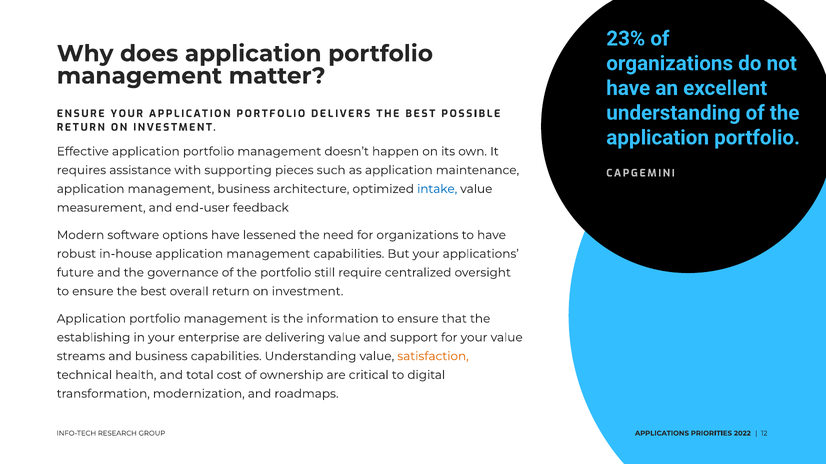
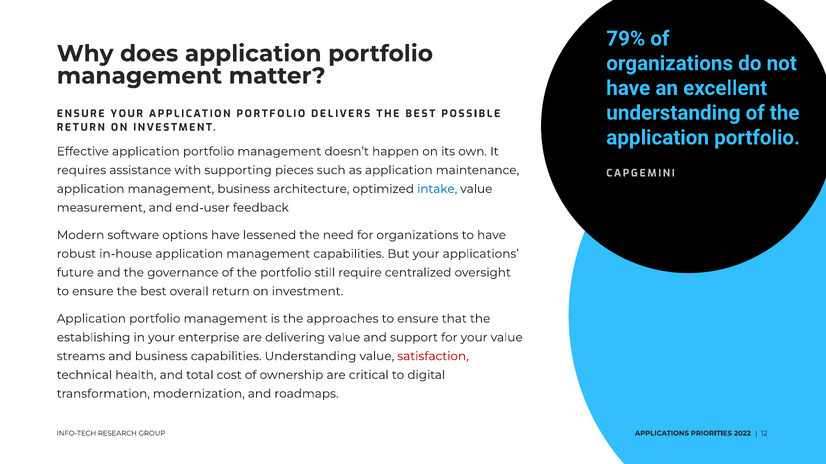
23%: 23% -> 79% (626, 39)
information: information -> approaches (342, 319)
satisfaction colour: orange -> red (433, 357)
